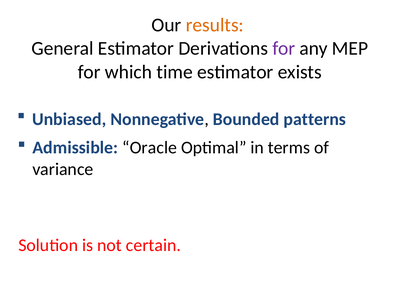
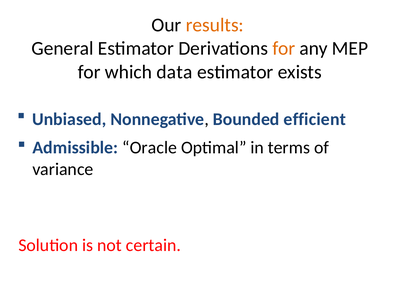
for colour: purple -> orange (284, 48)
time: time -> data (175, 72)
patterns: patterns -> efficient (315, 119)
